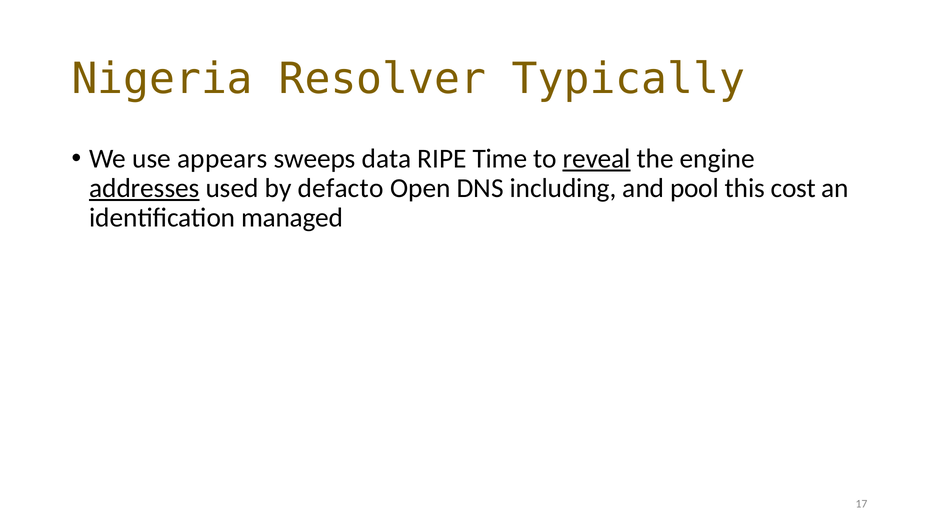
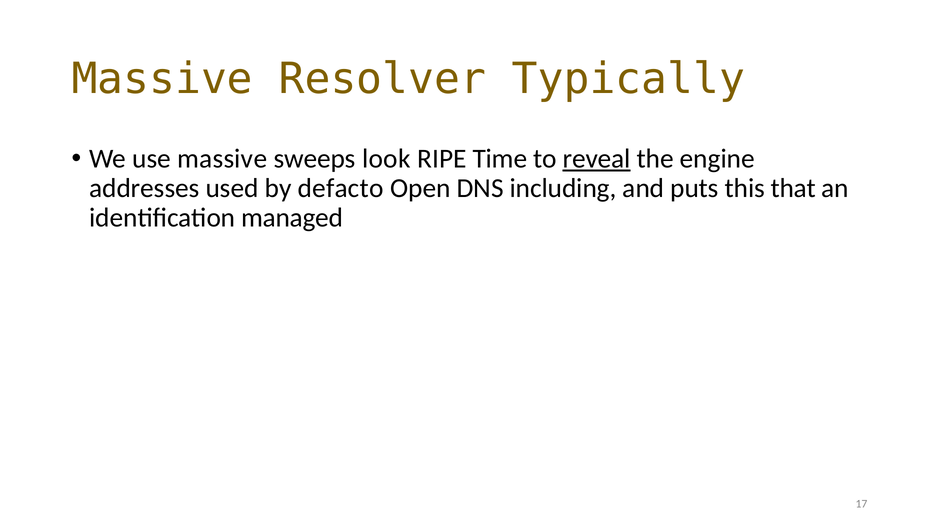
Nigeria: Nigeria -> Massive (162, 79)
use appears: appears -> massive (222, 159)
data: data -> look (386, 159)
addresses underline: present -> none (144, 188)
pool: pool -> puts (694, 188)
cost: cost -> that (793, 188)
